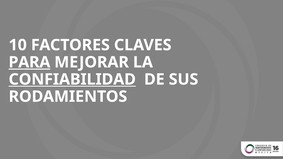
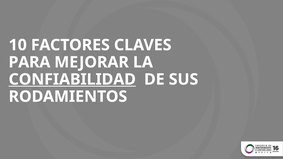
PARA underline: present -> none (29, 62)
